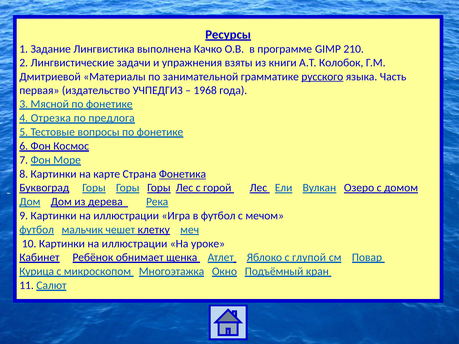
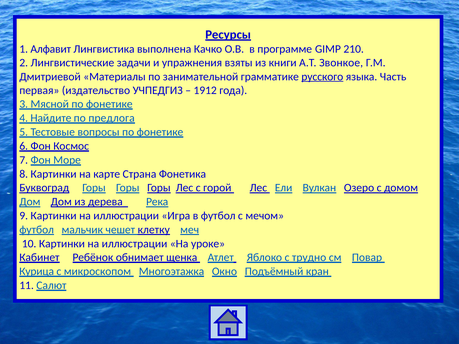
Задание: Задание -> Алфавит (51, 49)
Колобок: Колобок -> Звонкое (341, 63)
1968: 1968 -> 1912 (205, 90)
Отрезка: Отрезка -> Найдите (51, 118)
Фонетика underline: present -> none (182, 174)
глупой: глупой -> трудно (309, 257)
